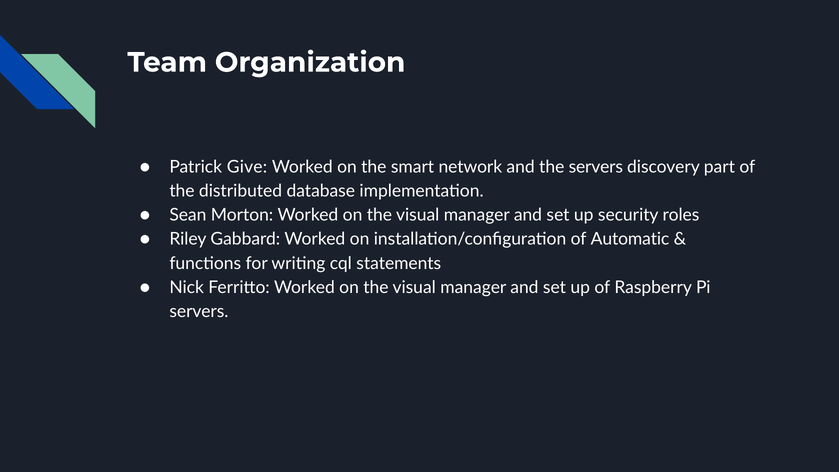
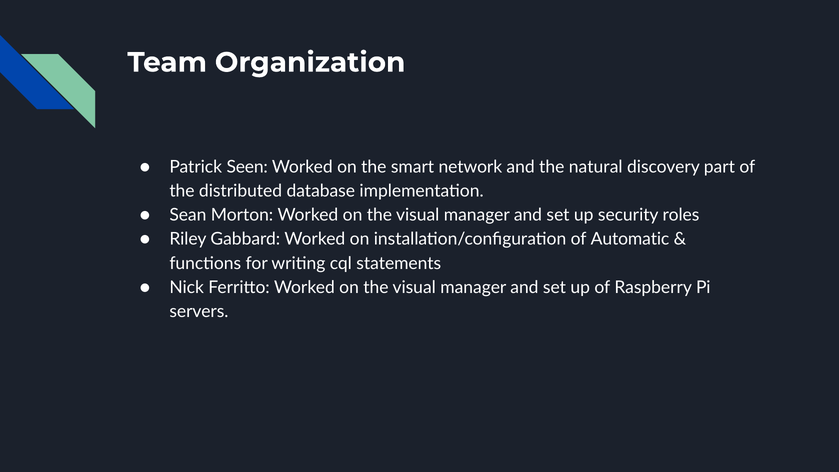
Give: Give -> Seen (247, 167)
the servers: servers -> natural (596, 167)
